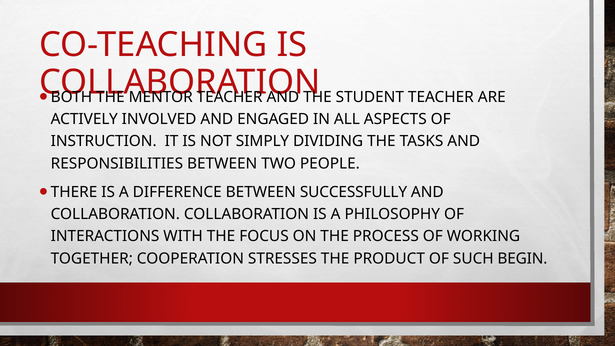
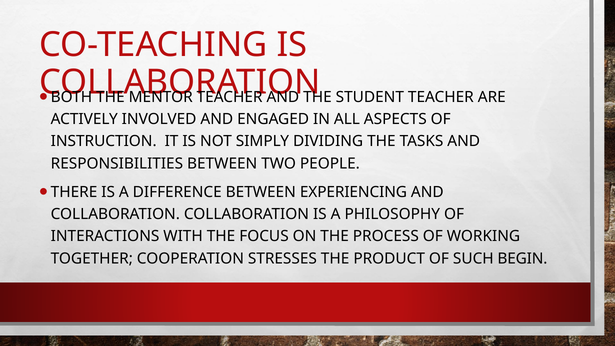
SUCCESSFULLY: SUCCESSFULLY -> EXPERIENCING (353, 192)
